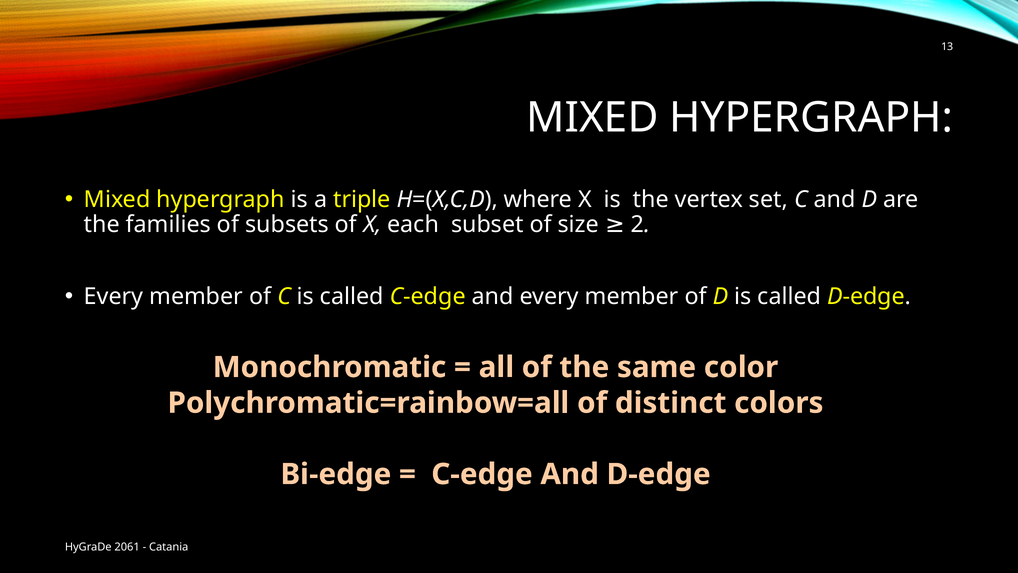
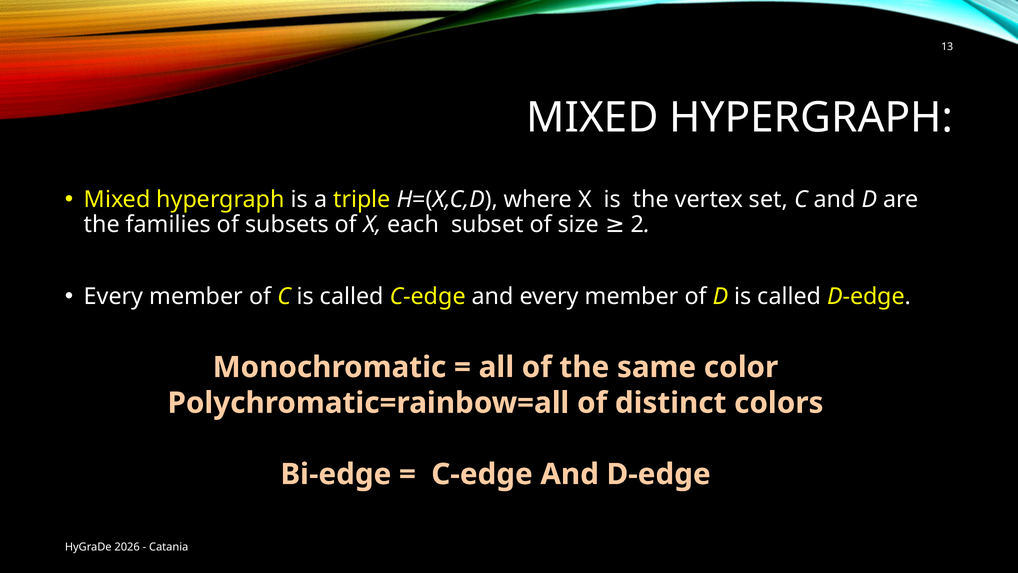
2061: 2061 -> 2026 (127, 547)
